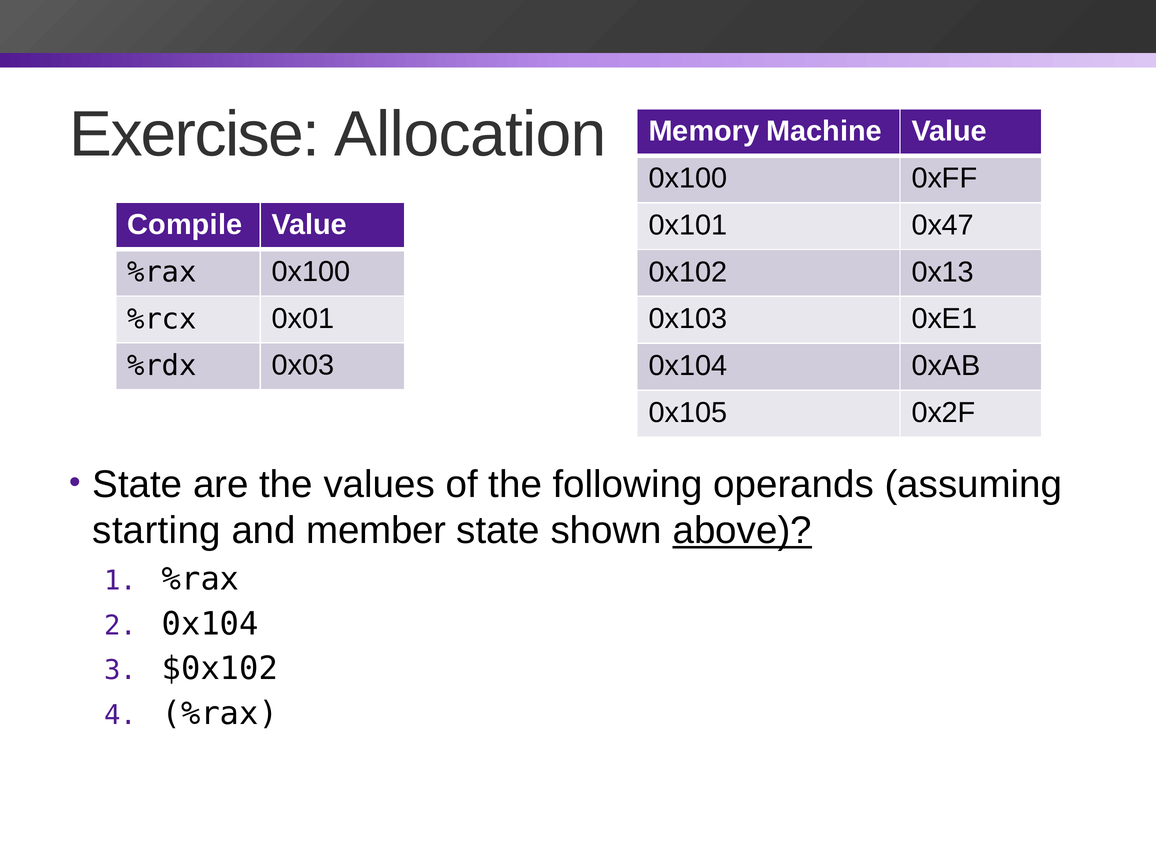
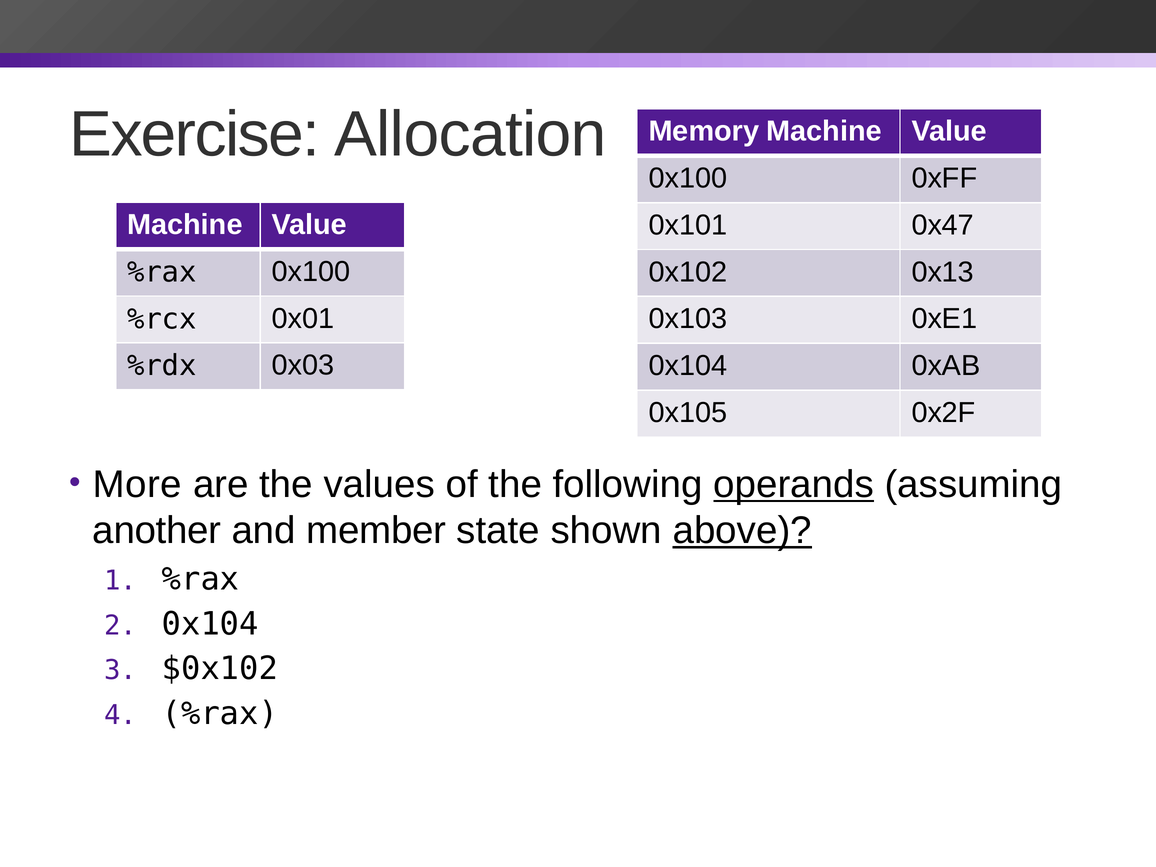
Compile: Compile -> Machine (185, 225)
State: State -> More (137, 484)
operands underline: none -> present (794, 484)
starting: starting -> another (157, 531)
